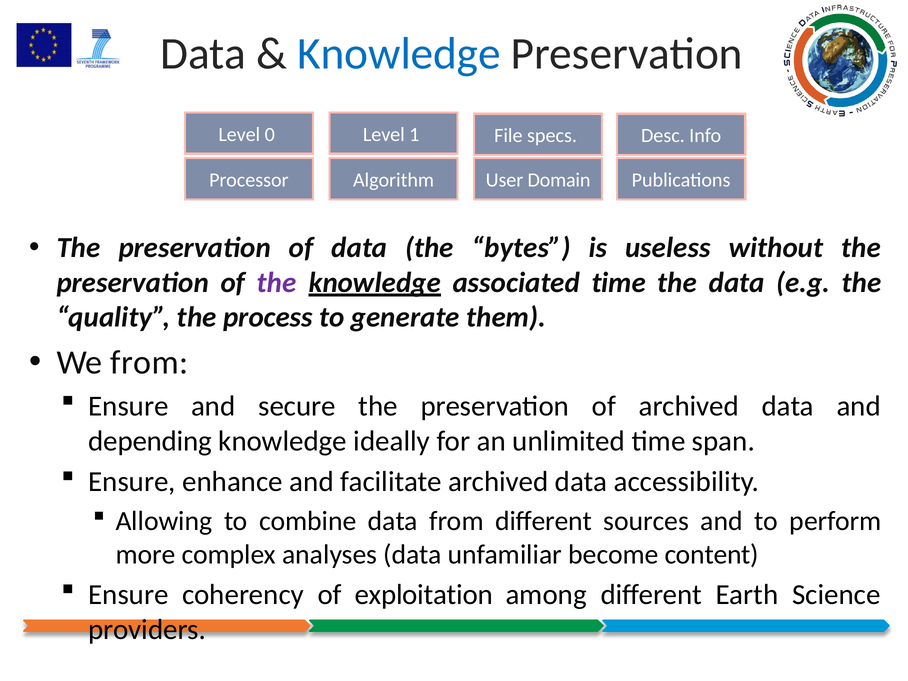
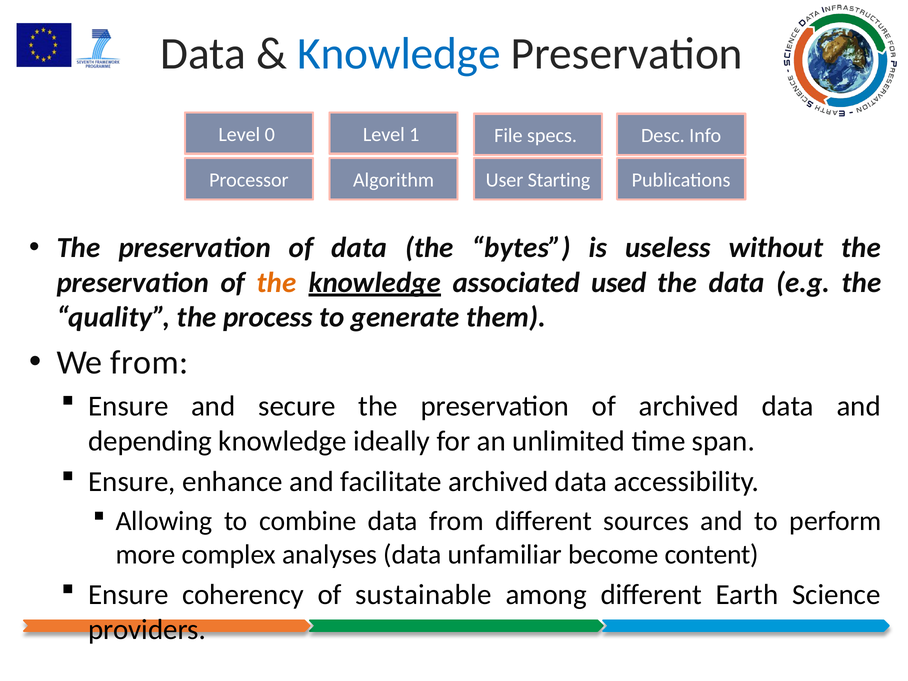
Domain: Domain -> Starting (559, 180)
the colour: purple -> orange (277, 283)
associated time: time -> used (619, 283)
exploitation: exploitation -> sustainable (424, 595)
